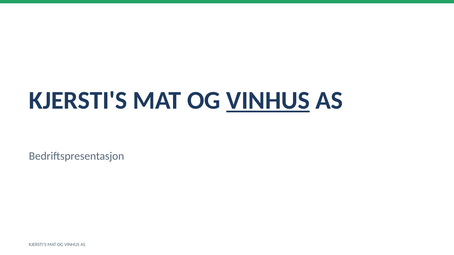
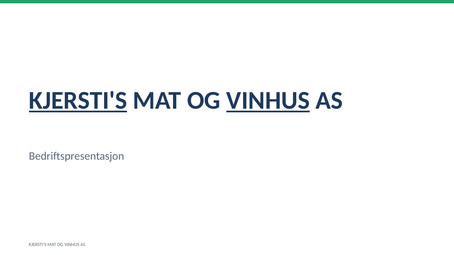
KJERSTI'S underline: none -> present (78, 101)
